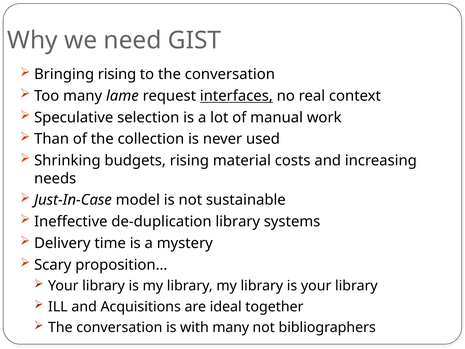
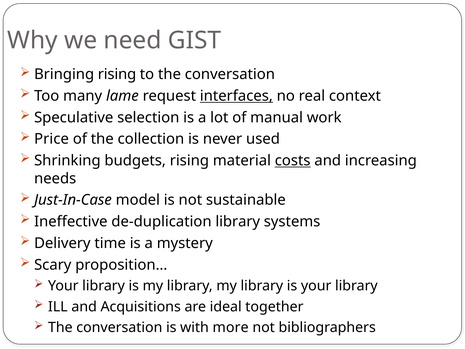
Than: Than -> Price (52, 139)
costs underline: none -> present (293, 161)
with many: many -> more (231, 327)
